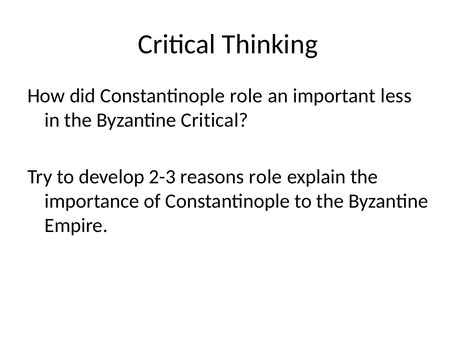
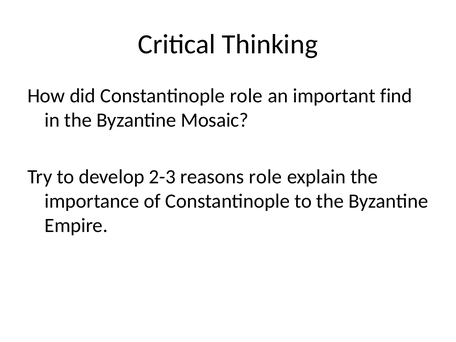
less: less -> find (396, 96)
Byzantine Critical: Critical -> Mosaic (215, 120)
